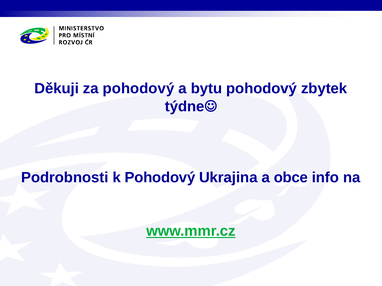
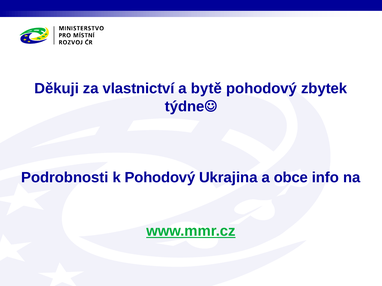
za pohodový: pohodový -> vlastnictví (139, 89)
bytu: bytu -> bytě (206, 89)
